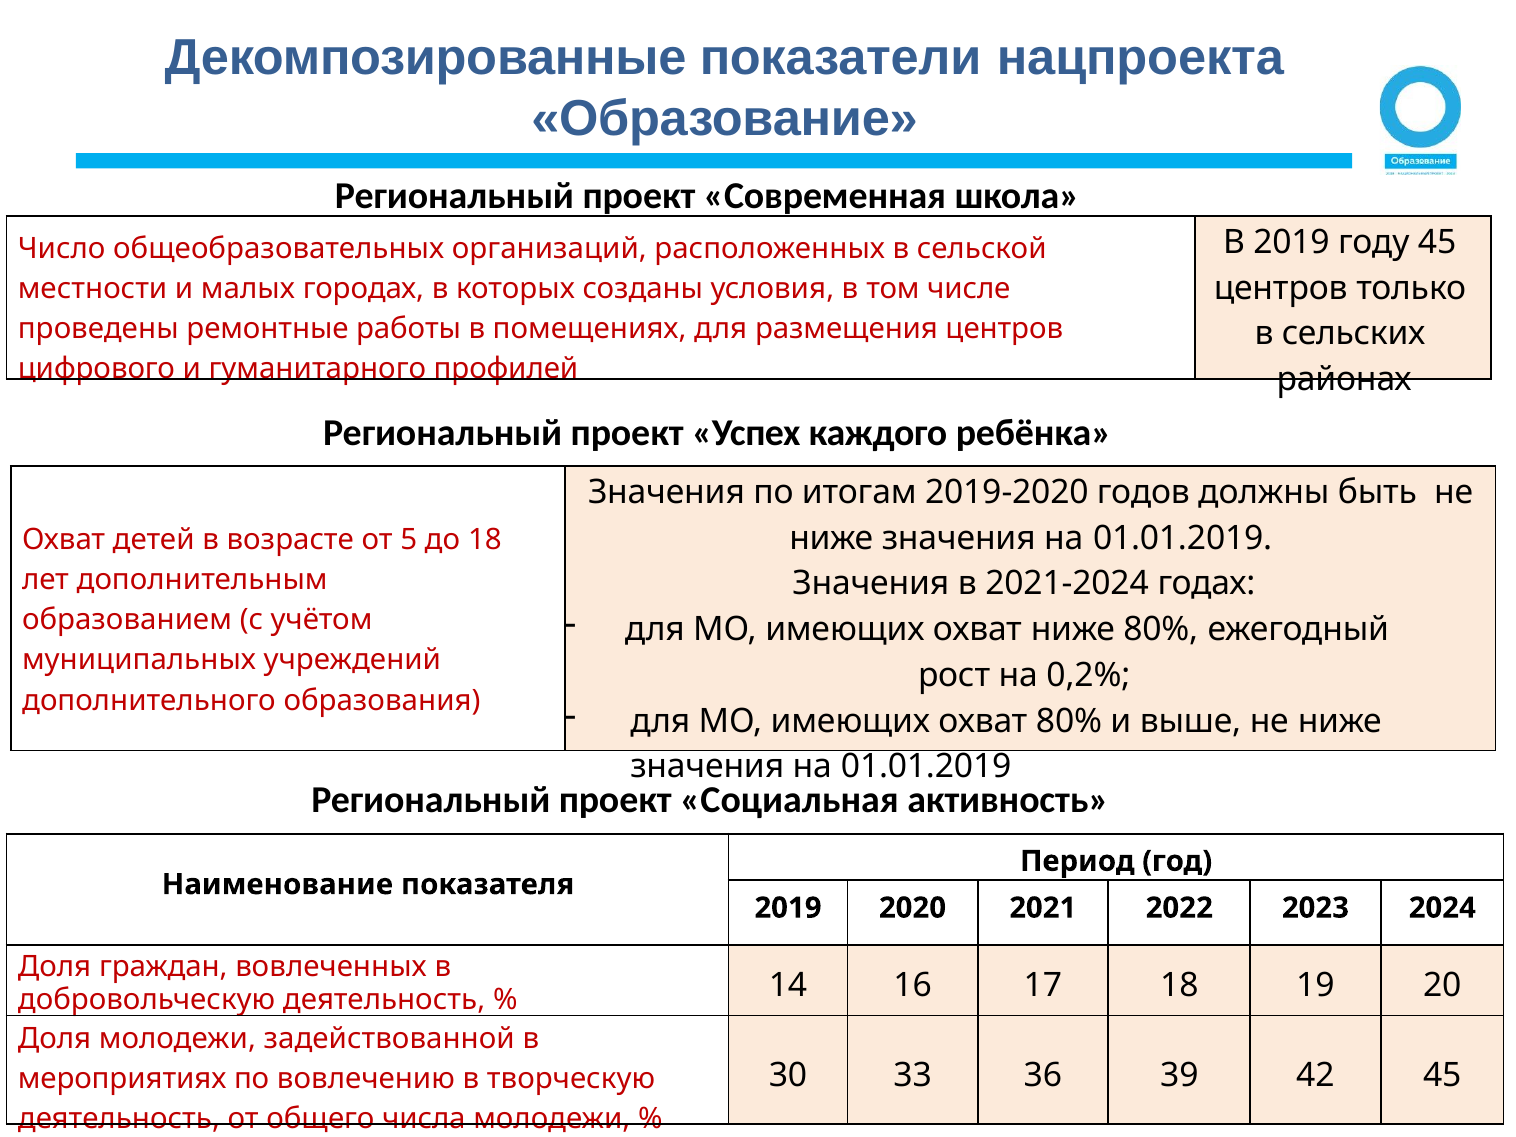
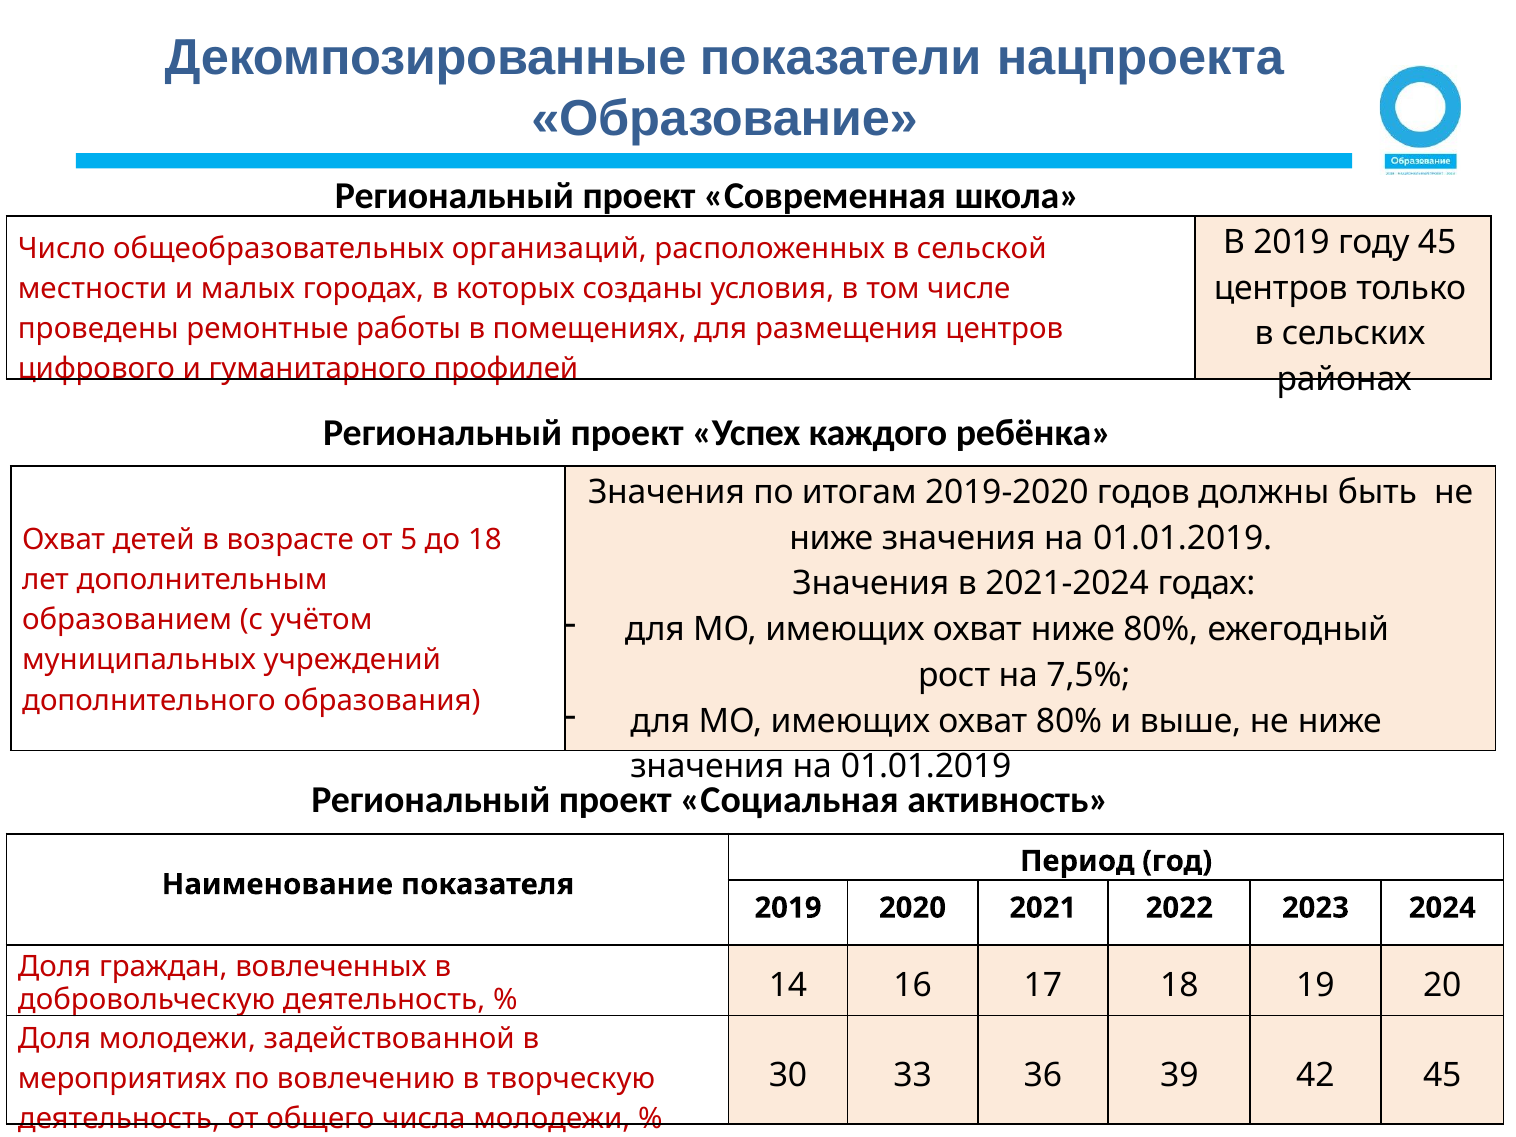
0,2%: 0,2% -> 7,5% (1088, 675)
